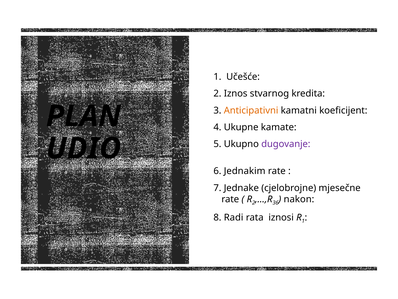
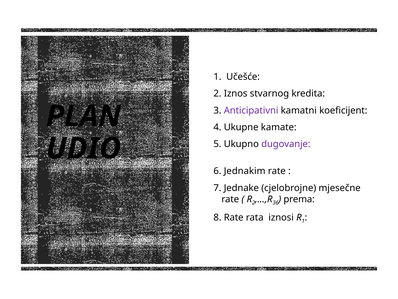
Anticipativni colour: orange -> purple (251, 110)
nakon: nakon -> prema (299, 199)
8 Radi: Radi -> Rate (234, 217)
